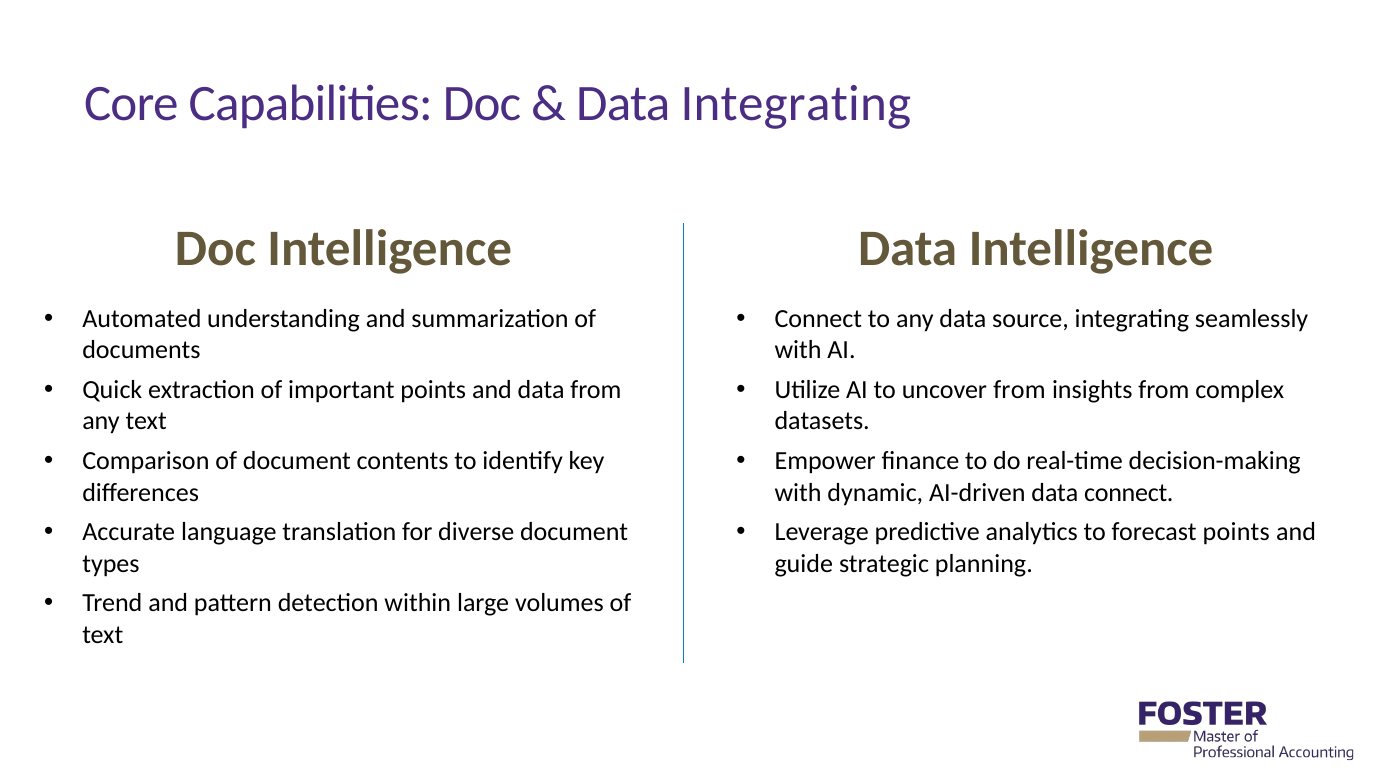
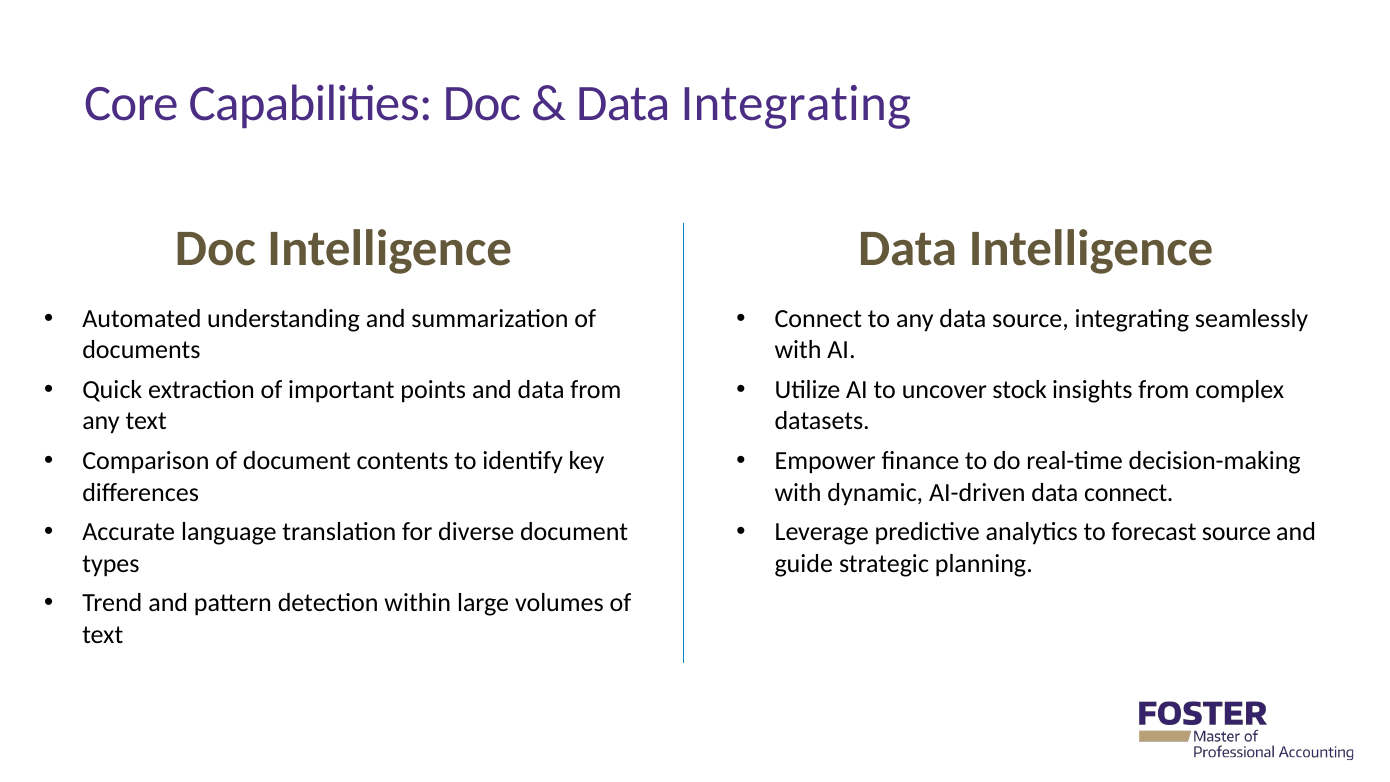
uncover from: from -> stock (1020, 390)
forecast points: points -> source (1237, 532)
